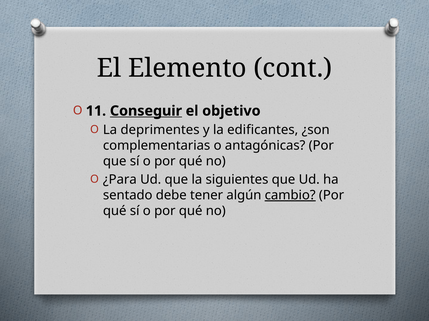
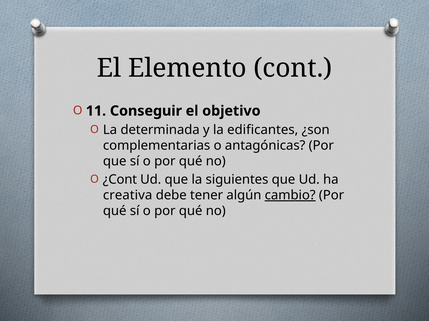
Conseguir underline: present -> none (146, 111)
deprimentes: deprimentes -> determinada (160, 130)
¿Para: ¿Para -> ¿Cont (120, 180)
sentado: sentado -> creativa (128, 196)
